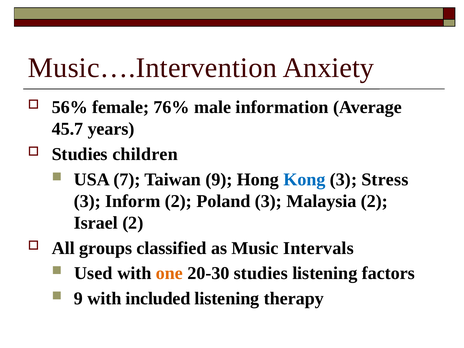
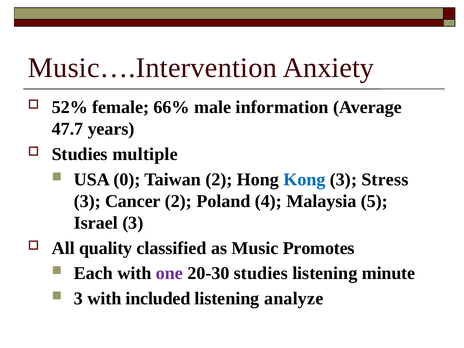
56%: 56% -> 52% (70, 107)
76%: 76% -> 66% (172, 107)
45.7: 45.7 -> 47.7 (67, 129)
children: children -> multiple (145, 154)
7: 7 -> 0 (127, 179)
Taiwan 9: 9 -> 2 (219, 179)
Inform: Inform -> Cancer (133, 201)
Poland 3: 3 -> 4 (268, 201)
Malaysia 2: 2 -> 5 (374, 201)
Israel 2: 2 -> 3 (133, 223)
groups: groups -> quality (106, 248)
Intervals: Intervals -> Promotes (319, 248)
Used: Used -> Each (93, 273)
one colour: orange -> purple (169, 273)
factors: factors -> minute (388, 273)
9: 9 -> 3 (78, 299)
therapy: therapy -> analyze (294, 299)
